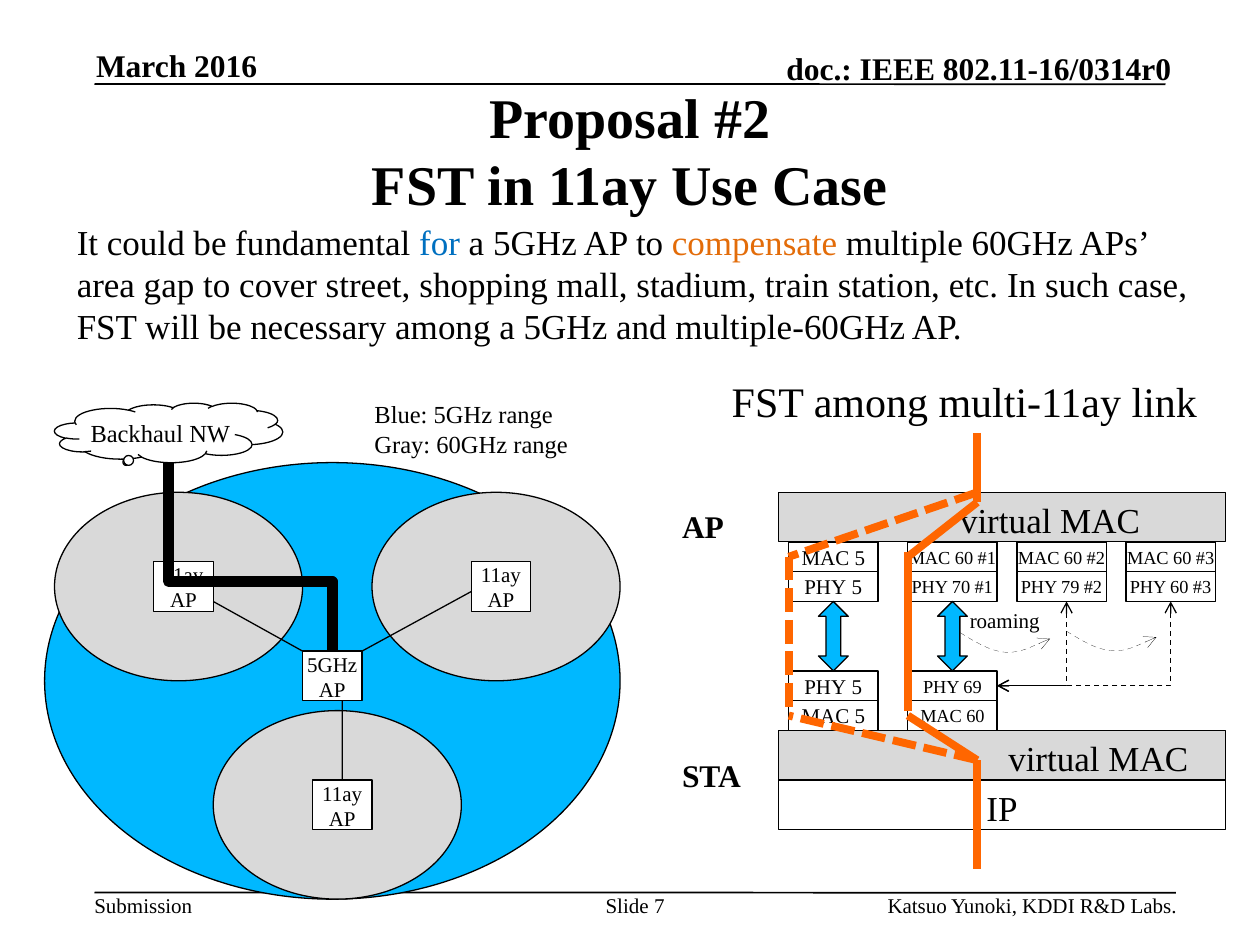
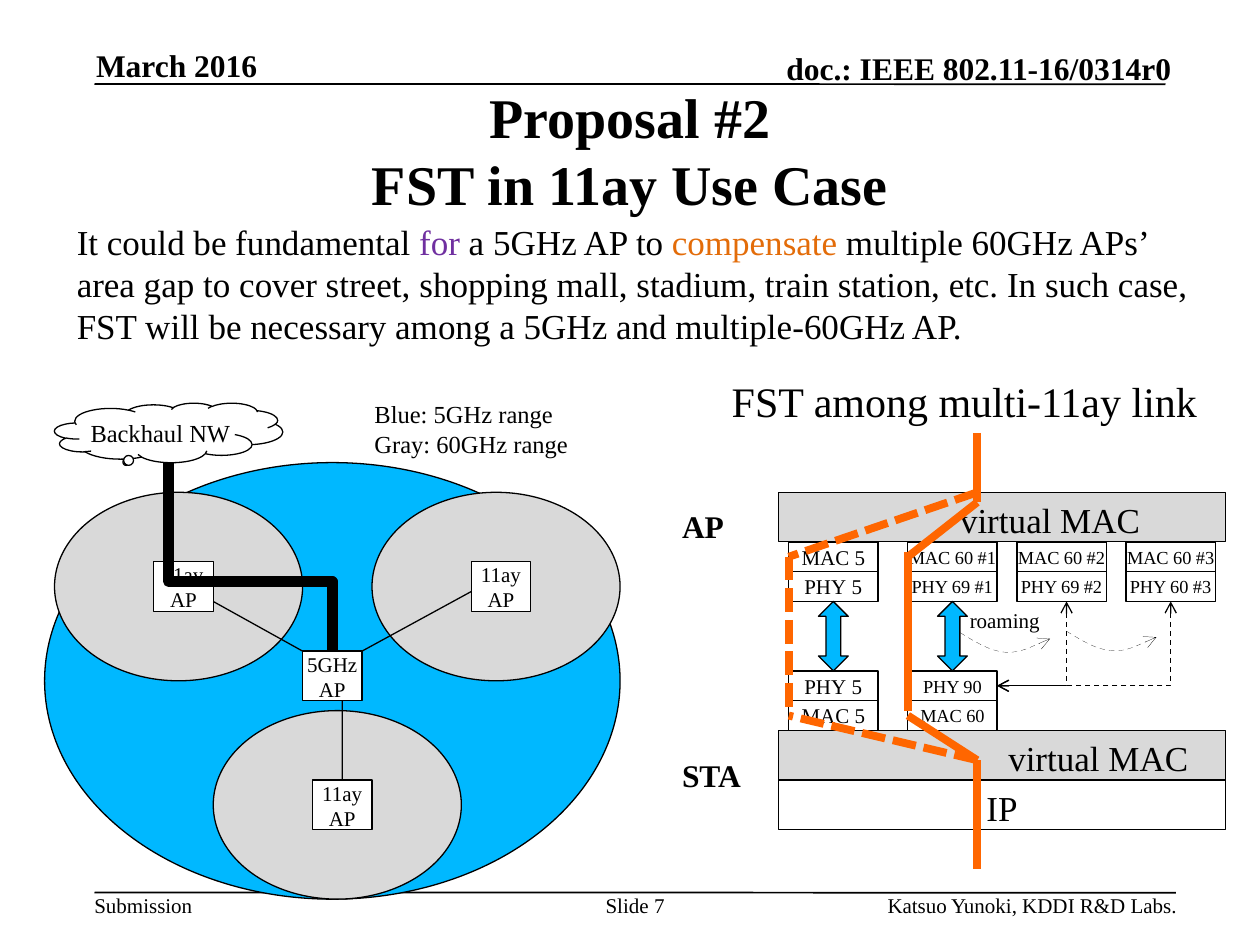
for colour: blue -> purple (440, 244)
70: 70 -> 69 (961, 588)
79: 79 -> 69 (1070, 588)
69: 69 -> 90 (973, 687)
